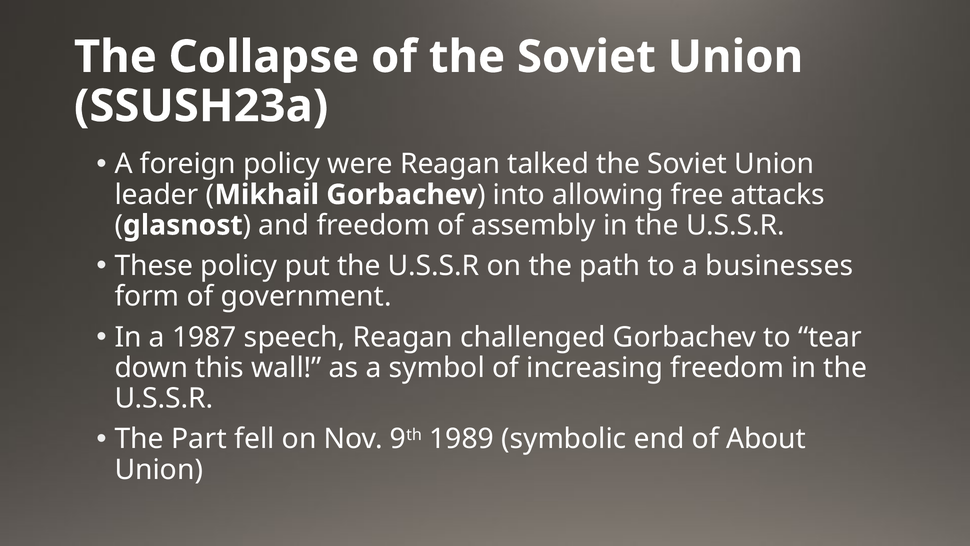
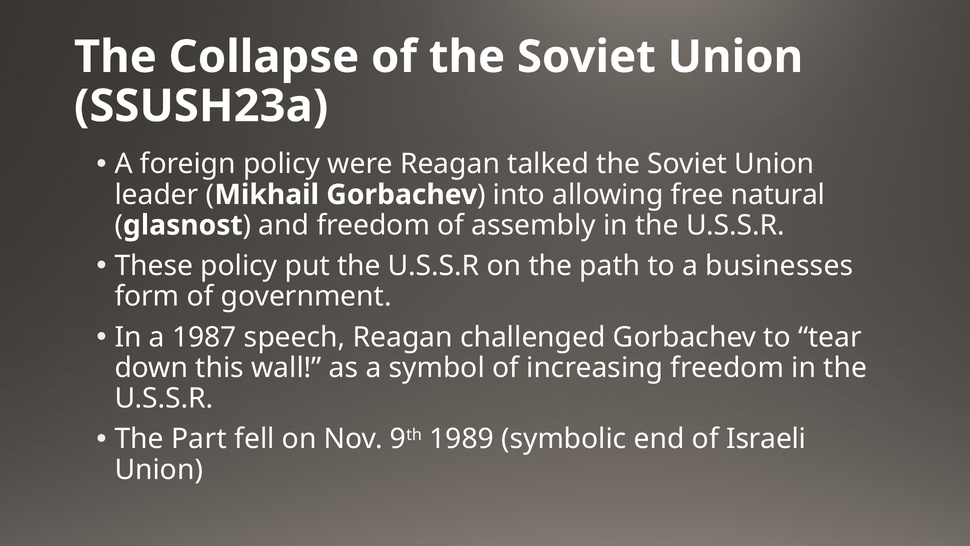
attacks: attacks -> natural (778, 195)
About: About -> Israeli (766, 439)
